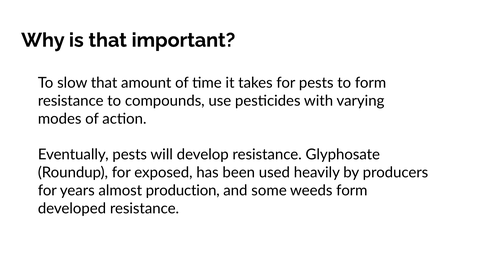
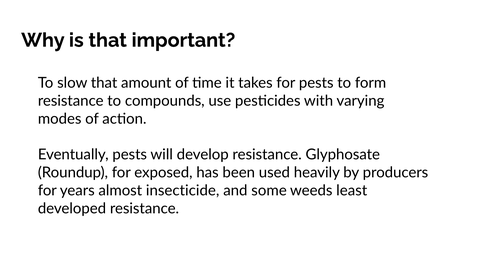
production: production -> insecticide (183, 191)
weeds form: form -> least (352, 191)
